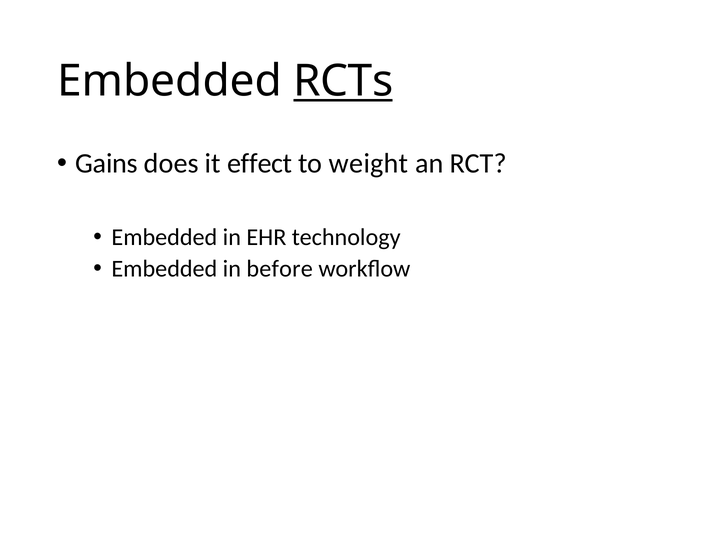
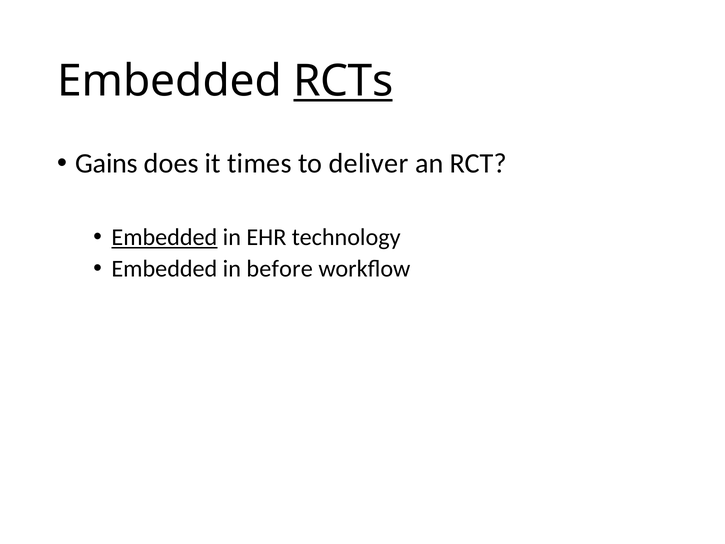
effect: effect -> times (259, 163)
weight: weight -> deliver (369, 163)
Embedded underline: none -> present (164, 237)
